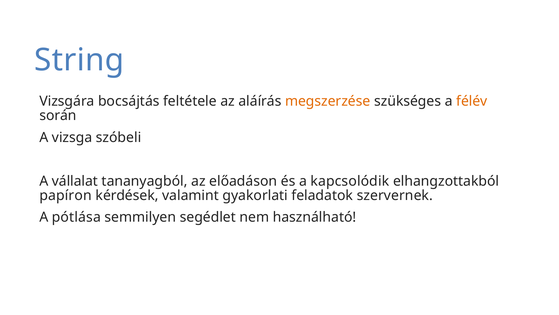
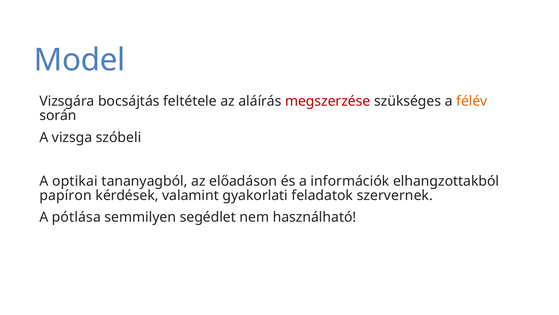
String: String -> Model (80, 60)
megszerzése colour: orange -> red (328, 101)
vállalat: vállalat -> optikai (75, 181)
kapcsolódik: kapcsolódik -> információk (350, 181)
